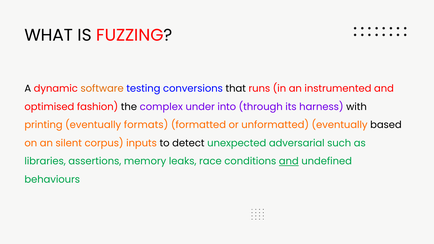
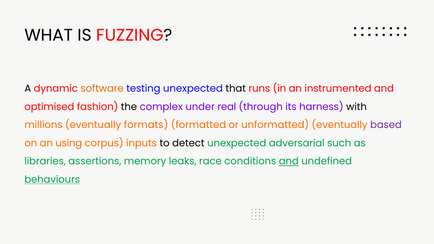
testing conversions: conversions -> unexpected (193, 89)
into: into -> real (227, 107)
printing: printing -> millions (43, 125)
based colour: black -> purple (386, 125)
silent: silent -> using (69, 143)
behaviours underline: none -> present (52, 180)
